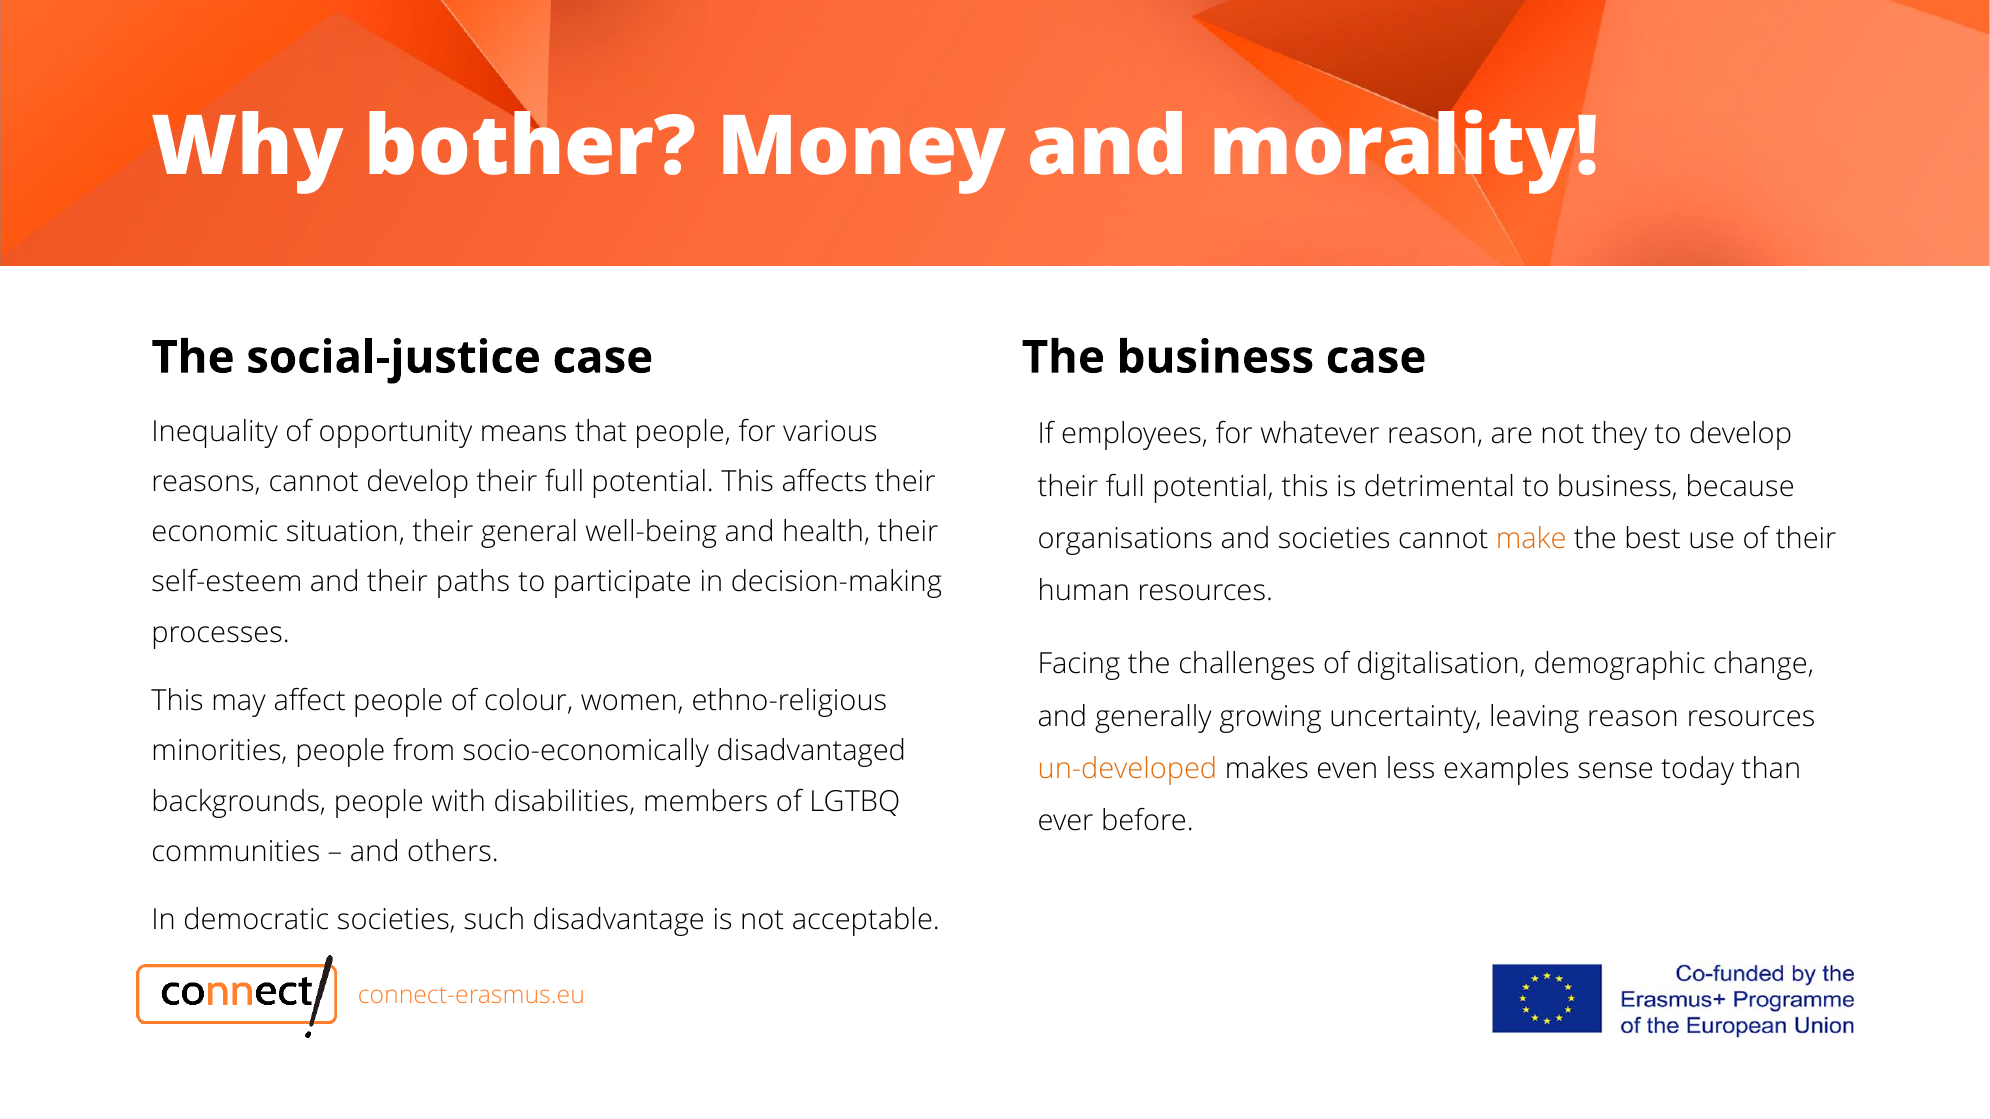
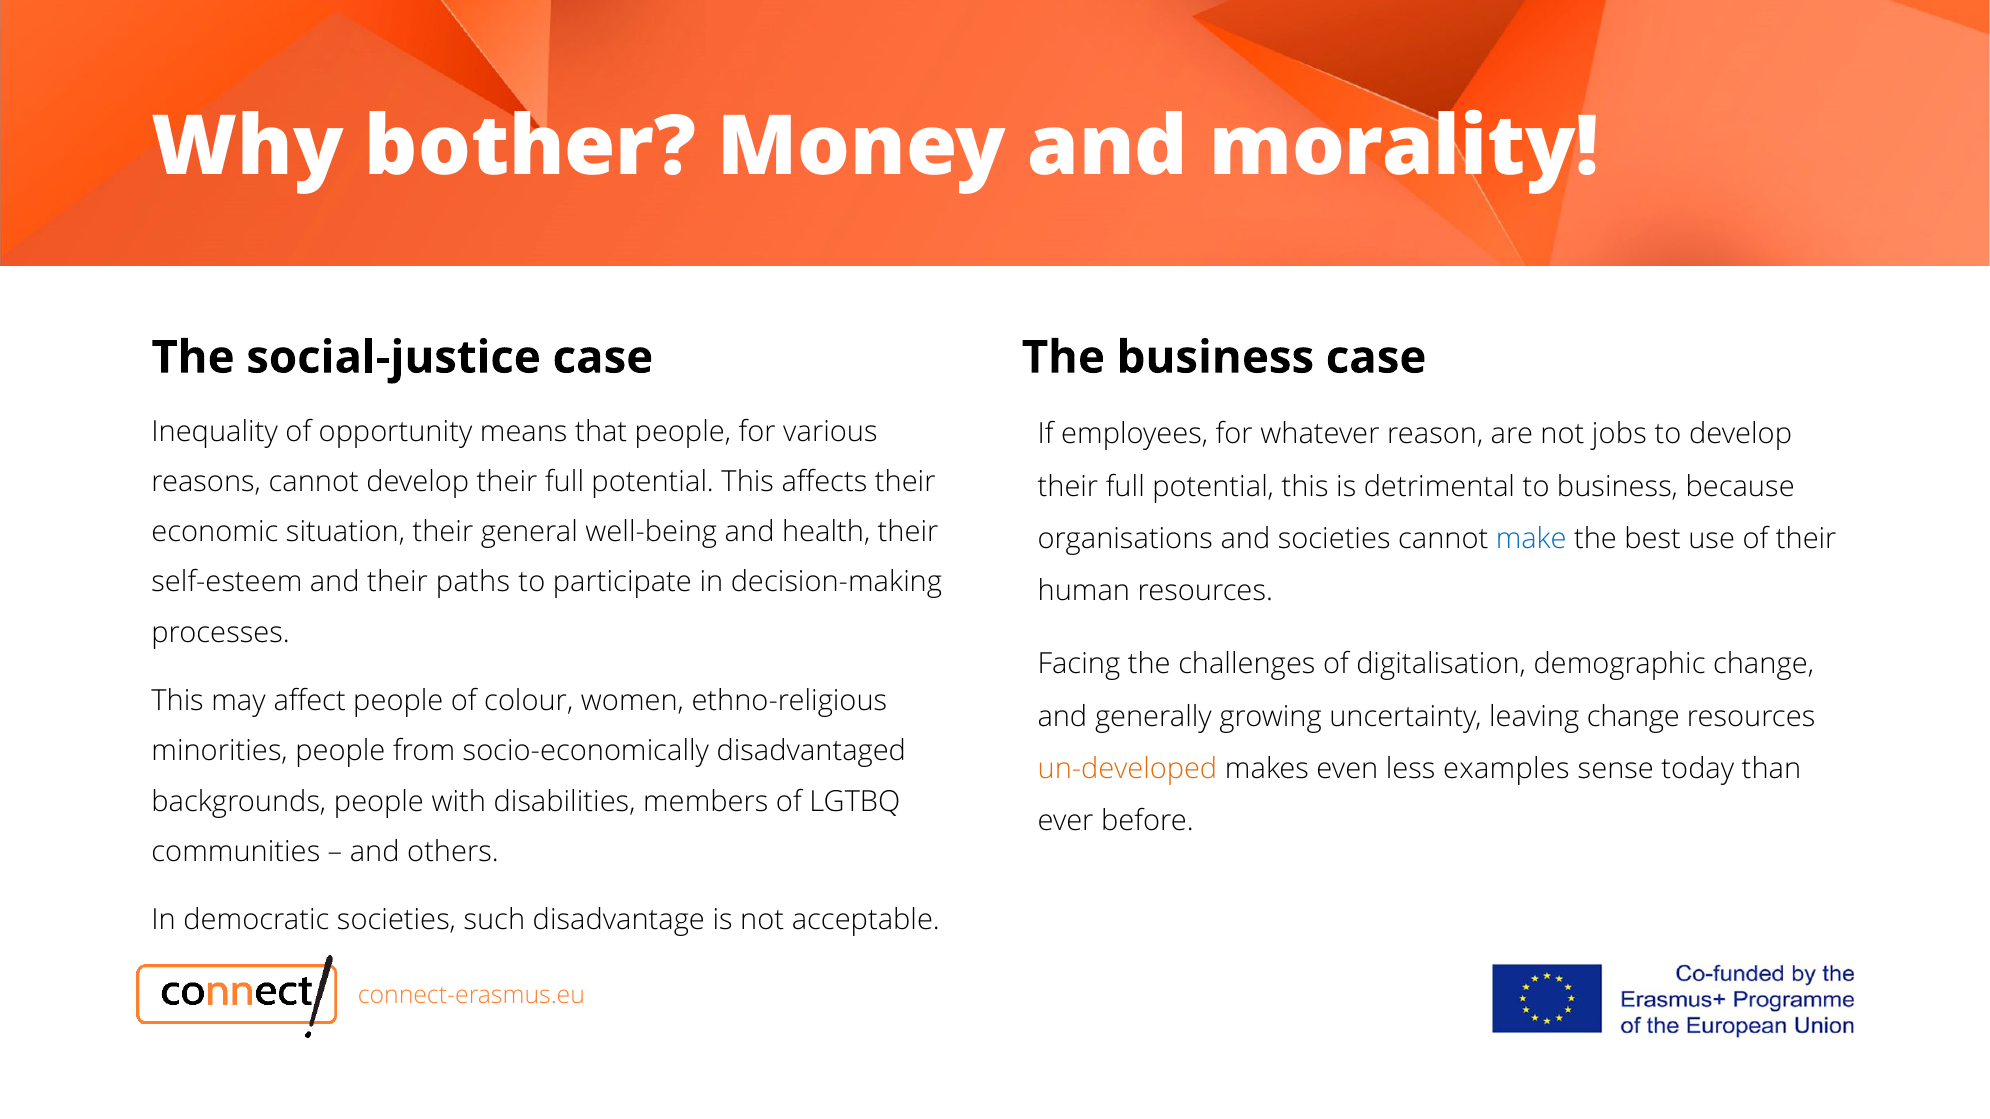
they: they -> jobs (1619, 434)
make colour: orange -> blue (1531, 539)
leaving reason: reason -> change (1633, 717)
